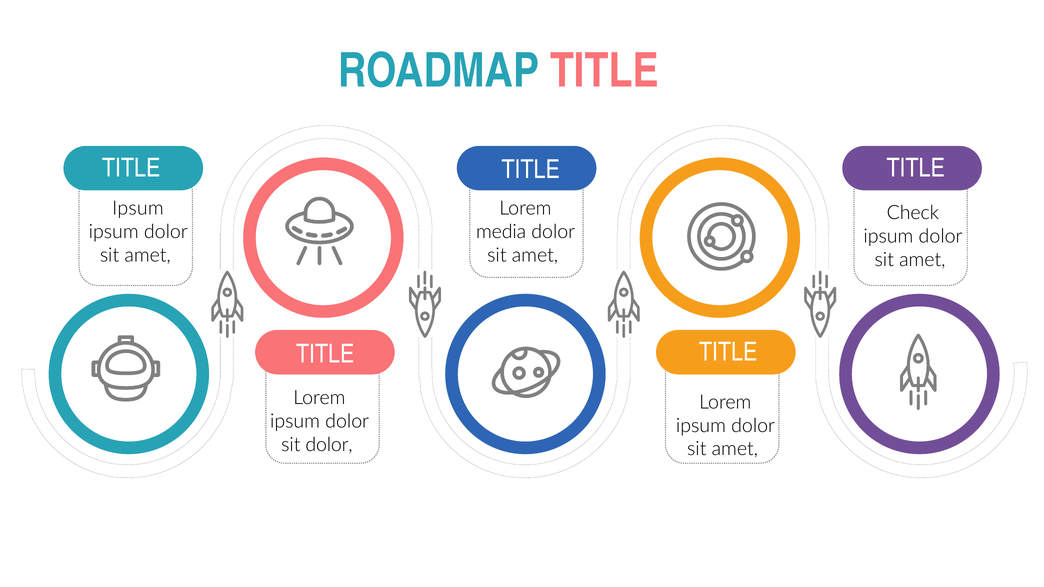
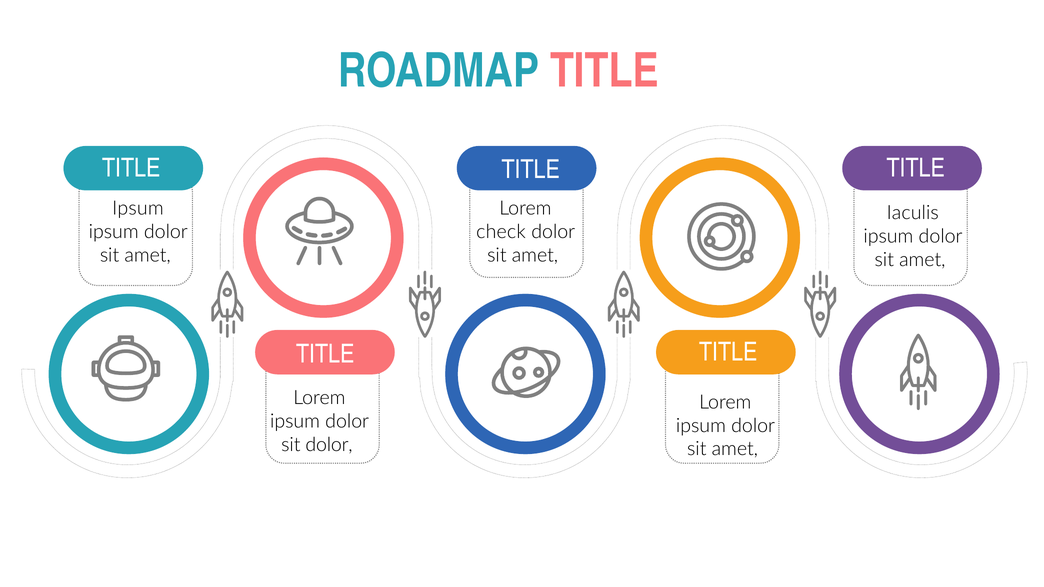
Check: Check -> Iaculis (913, 213)
media: media -> check (501, 232)
